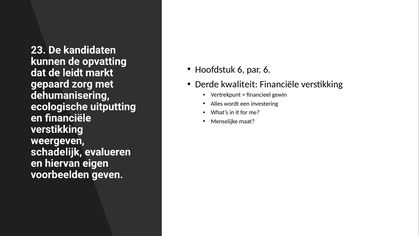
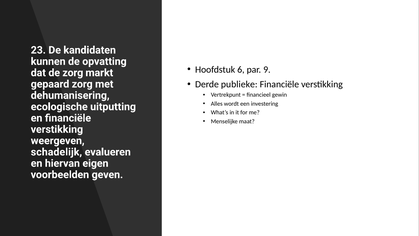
par 6: 6 -> 9 (267, 69)
de leidt: leidt -> zorg (73, 73)
kwaliteit: kwaliteit -> publieke (239, 84)
